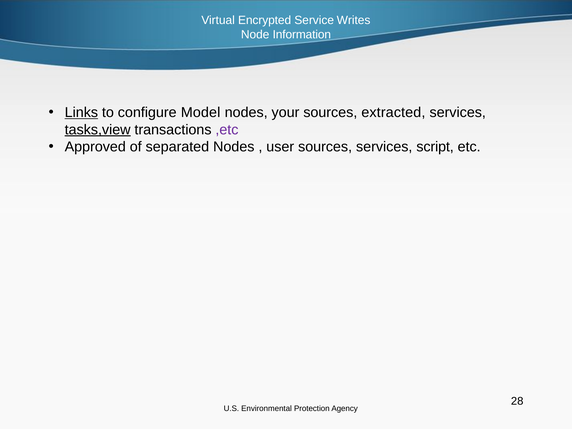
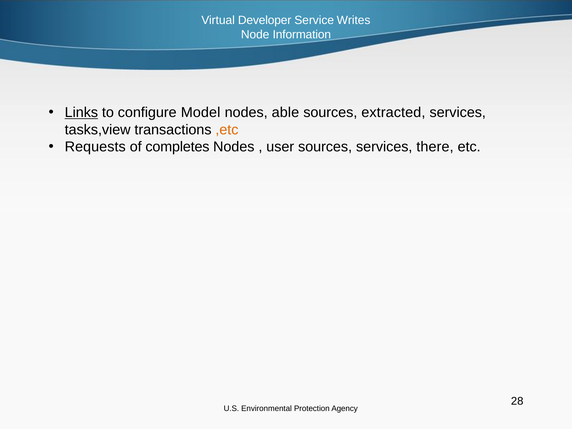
Encrypted: Encrypted -> Developer (265, 20)
your: your -> able (285, 113)
tasks,view underline: present -> none (98, 130)
,etc colour: purple -> orange (227, 130)
Approved: Approved -> Requests (95, 147)
separated: separated -> completes (177, 147)
script: script -> there (435, 147)
